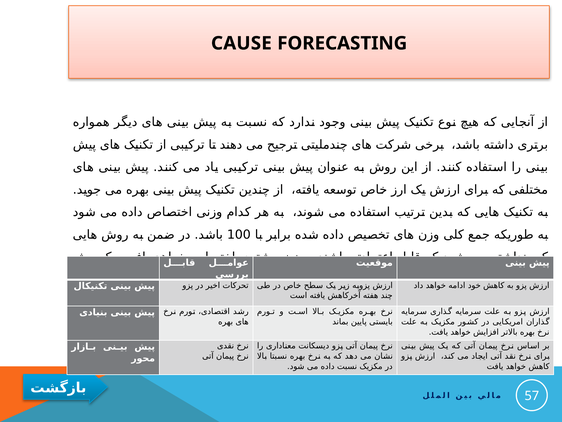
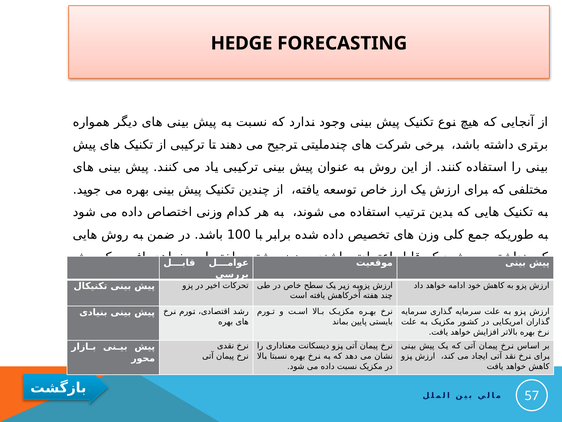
CAUSE: CAUSE -> HEDGE (242, 43)
